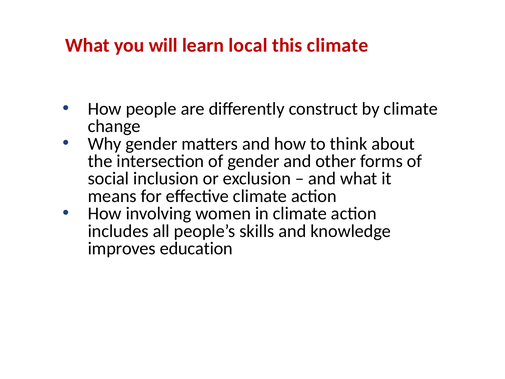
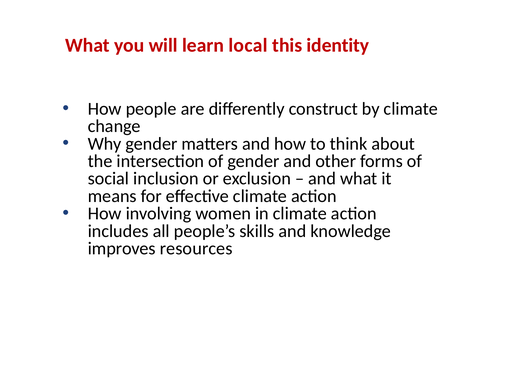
this climate: climate -> identity (338, 45)
education: education -> resources (196, 248)
